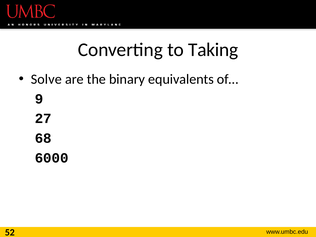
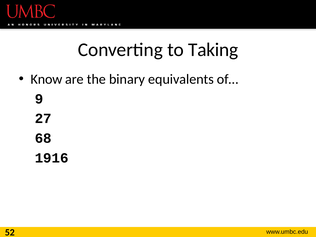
Solve: Solve -> Know (46, 79)
6000: 6000 -> 1916 (52, 158)
